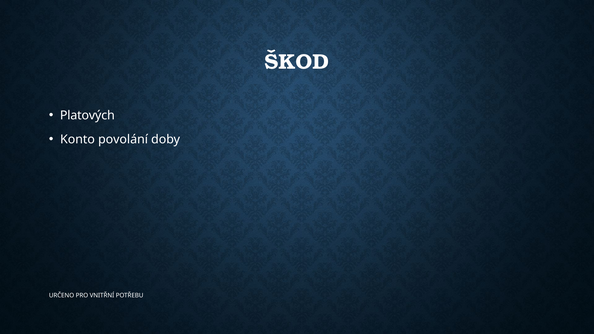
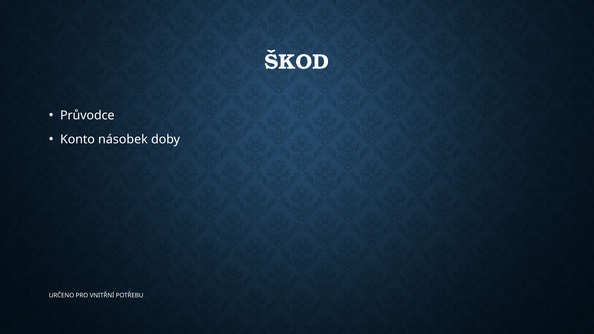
Platových: Platových -> Průvodce (87, 116)
povolání: povolání -> násobek (123, 140)
